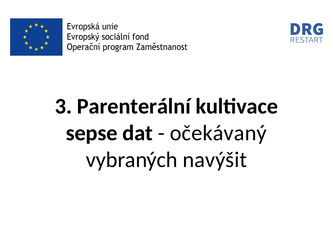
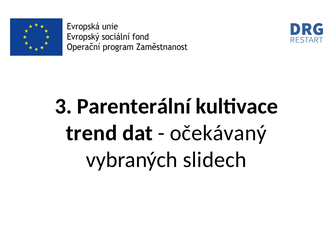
sepse: sepse -> trend (92, 133)
navýšit: navýšit -> slidech (215, 160)
